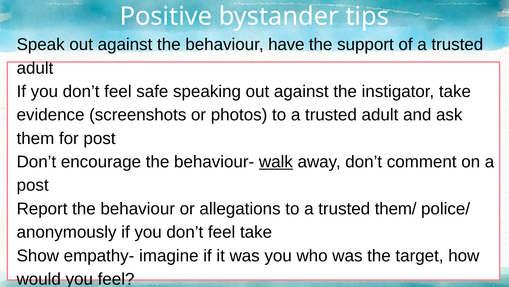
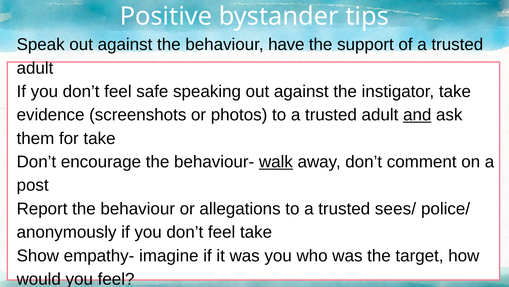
and underline: none -> present (417, 115)
for post: post -> take (100, 138)
them/: them/ -> sees/ (395, 208)
